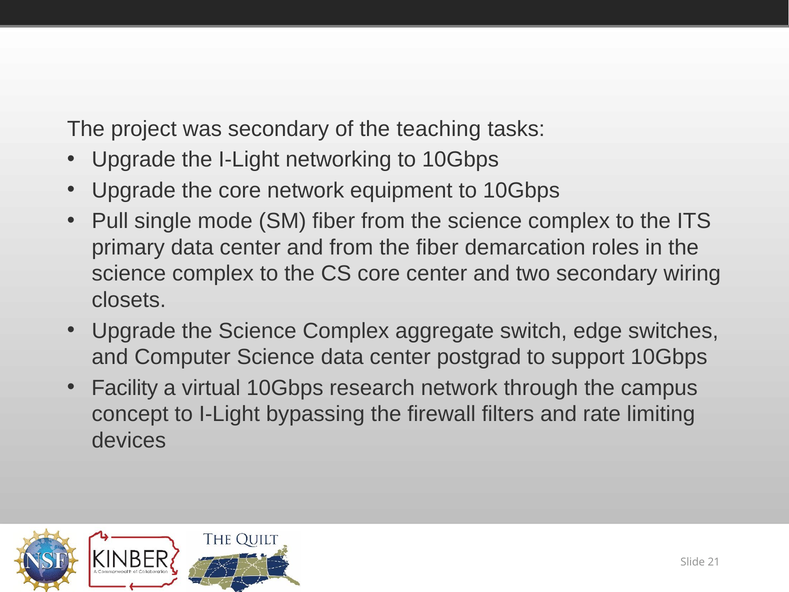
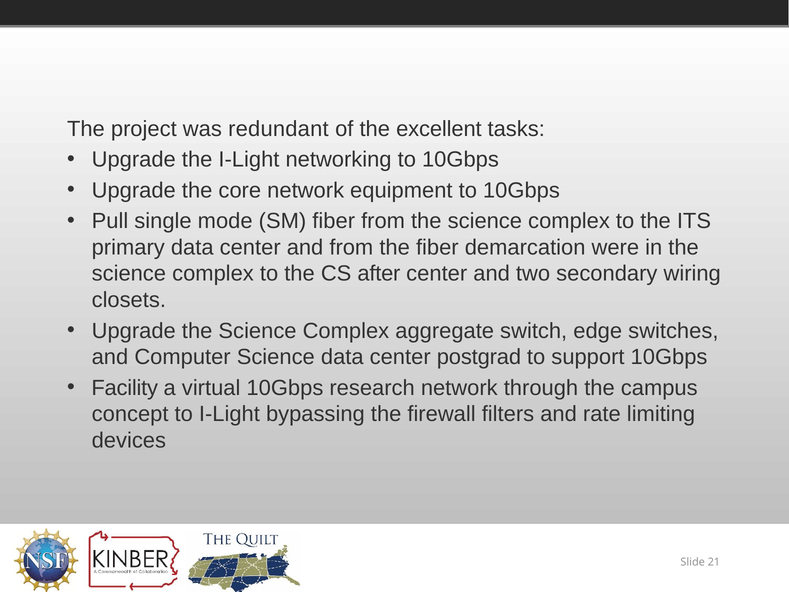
was secondary: secondary -> redundant (278, 129)
teaching: teaching -> excellent (439, 129)
roles: roles -> were (615, 247)
CS core: core -> after (379, 274)
